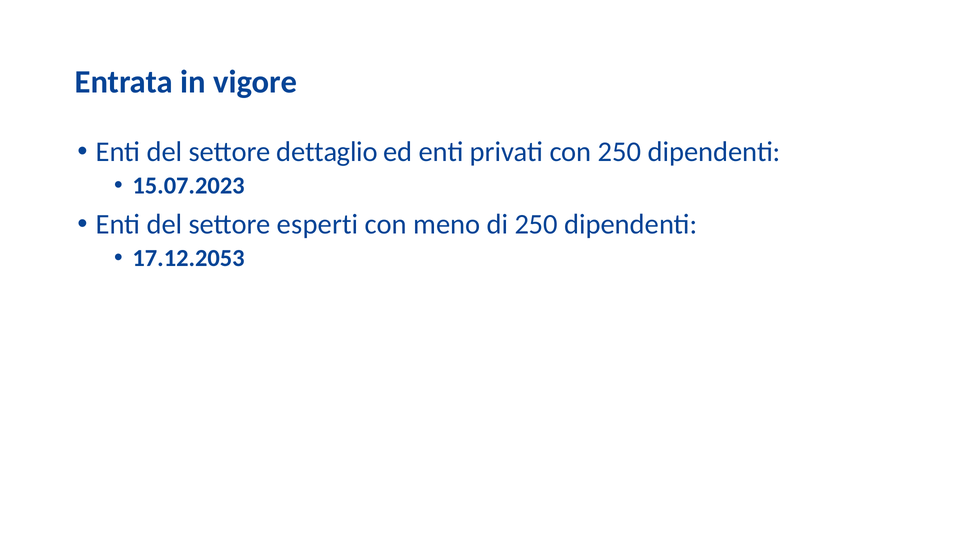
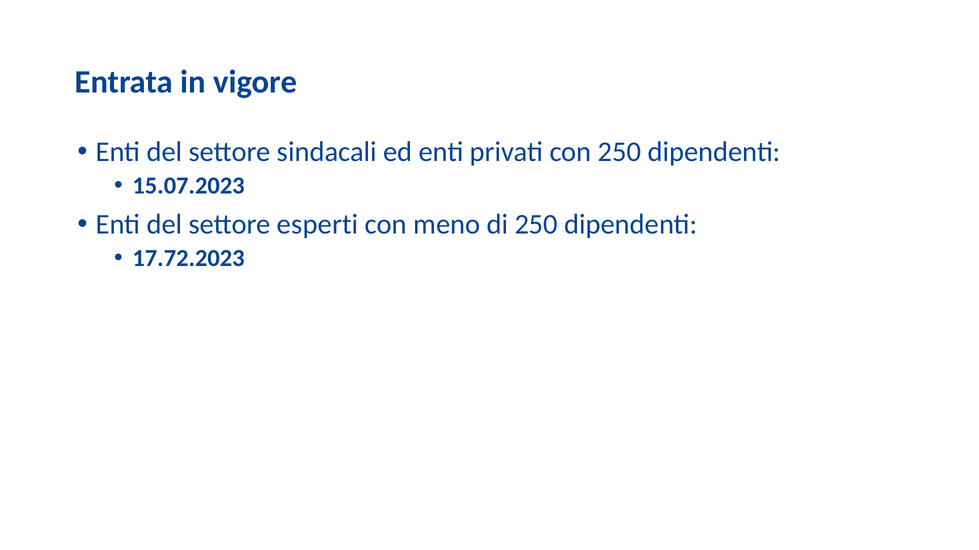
dettaglio: dettaglio -> sindacali (327, 152)
17.12.2053: 17.12.2053 -> 17.72.2023 (189, 258)
